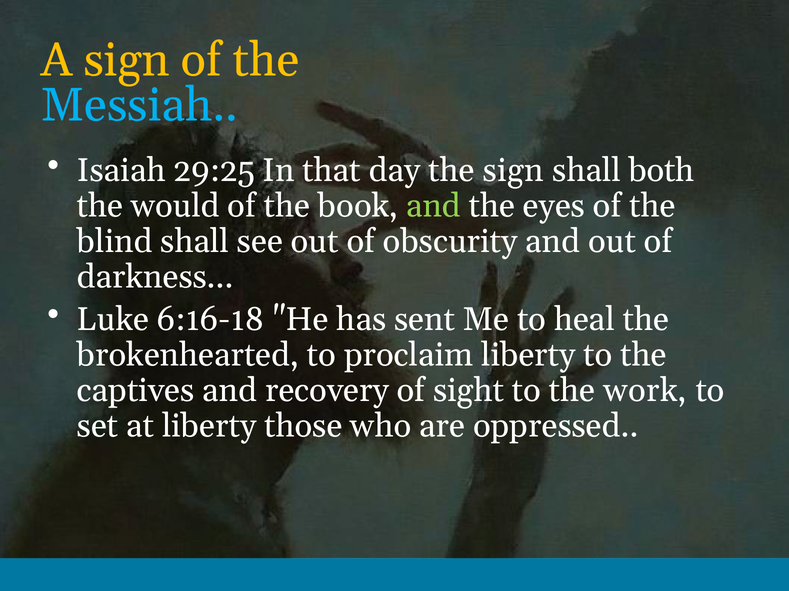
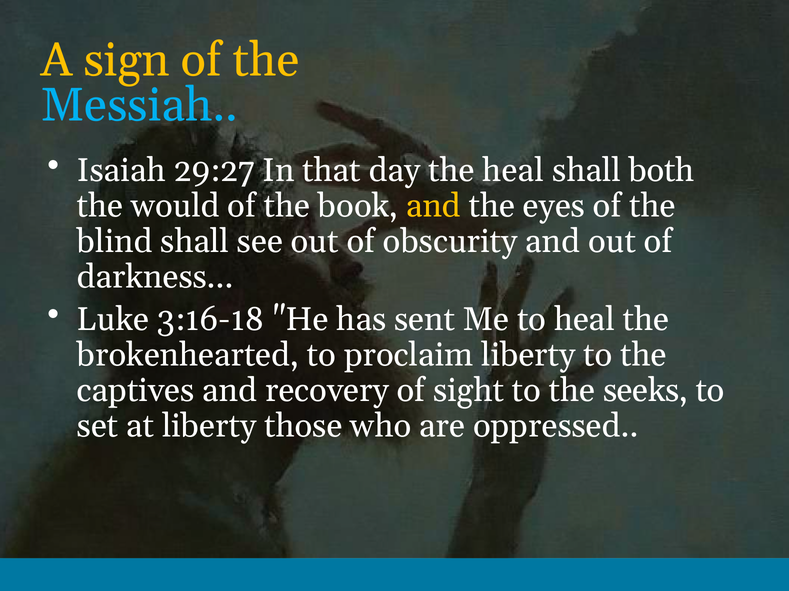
29:25: 29:25 -> 29:27 (214, 171)
the sign: sign -> heal (513, 171)
and colour: light green -> yellow (433, 206)
6:16-18: 6:16-18 -> 3:16-18 (211, 320)
work: work -> seeks (646, 391)
